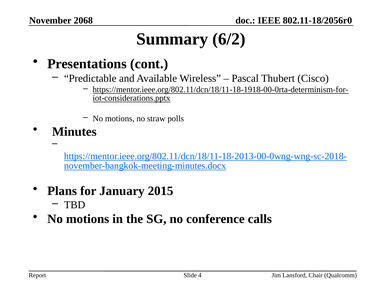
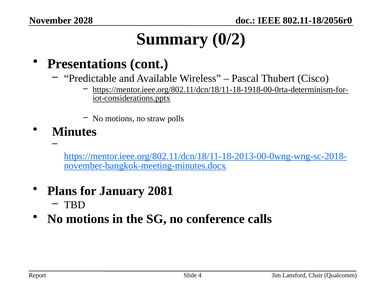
2068: 2068 -> 2028 (83, 20)
6/2: 6/2 -> 0/2 (229, 39)
2015: 2015 -> 2081 (161, 191)
